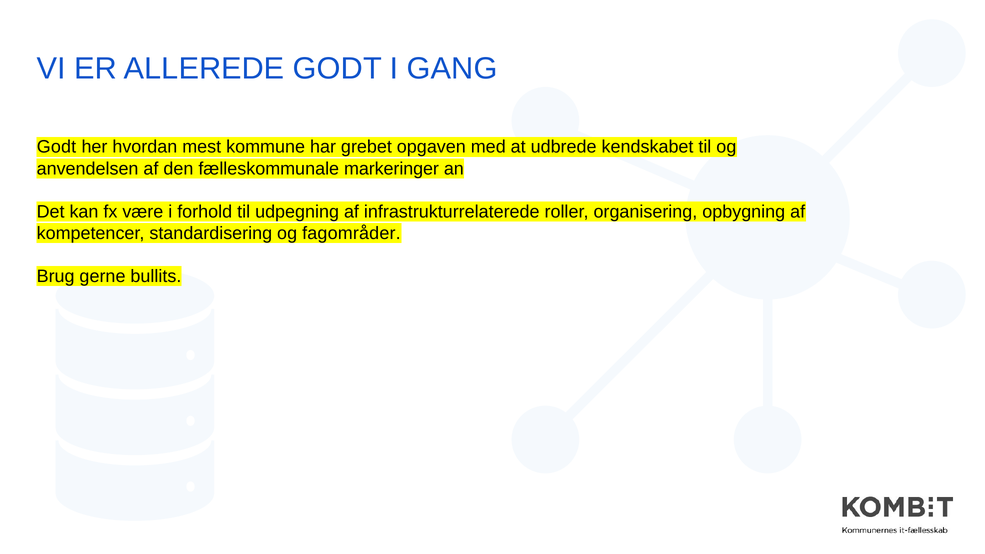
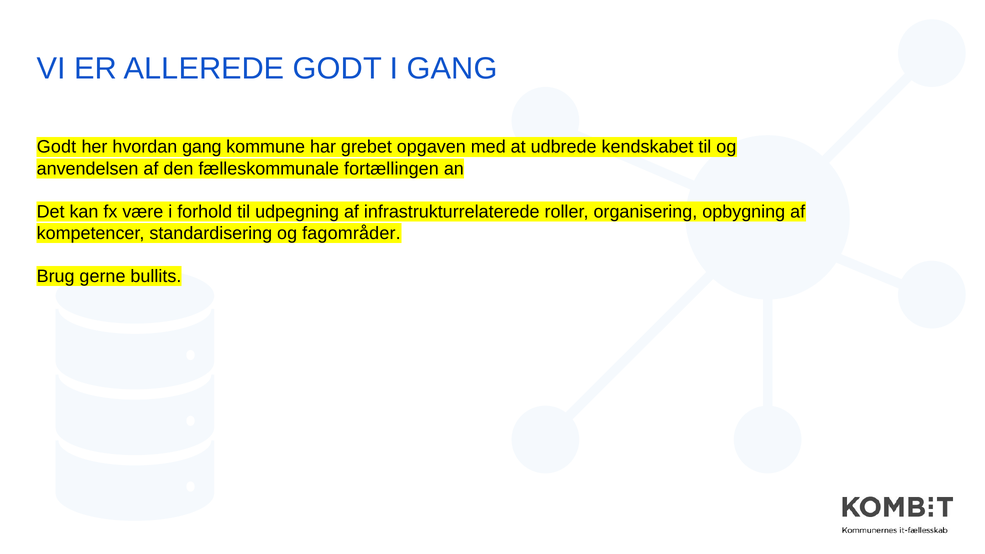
hvordan mest: mest -> gang (202, 147)
markeringer: markeringer -> fortællingen (391, 169)
